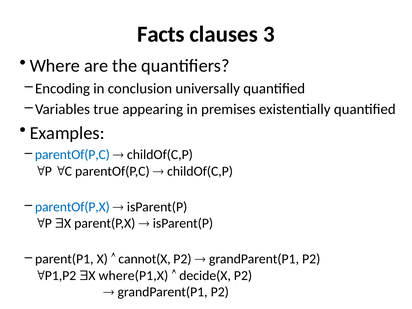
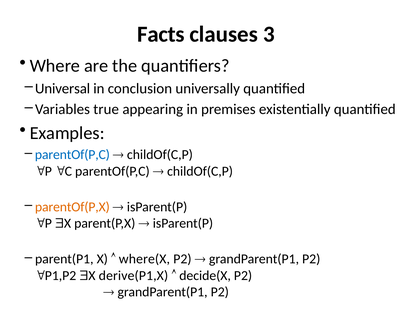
Encoding: Encoding -> Universal (63, 88)
parentOf(P,X colour: blue -> orange (72, 207)
cannot(X: cannot(X -> where(X (144, 259)
where(P1,X: where(P1,X -> derive(P1,X (133, 276)
